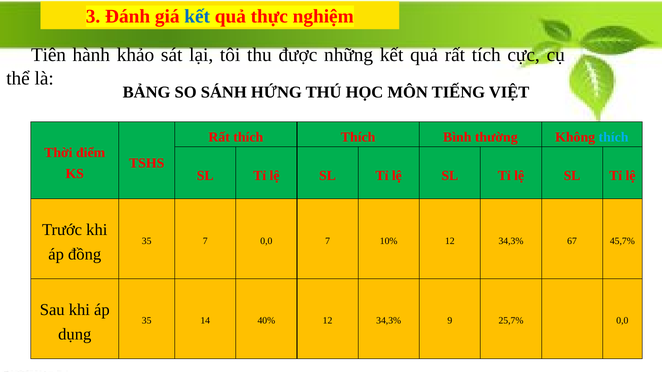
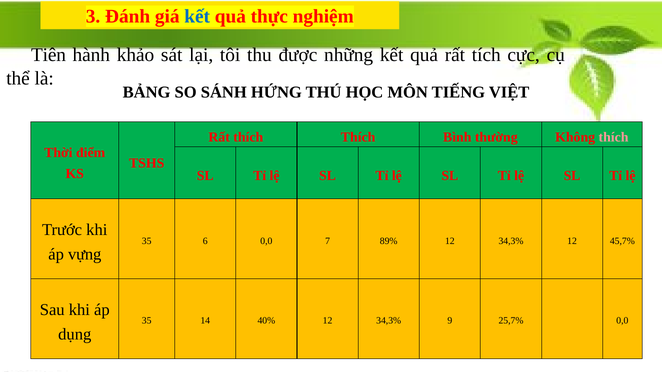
thích colour: light blue -> pink (614, 137)
35 7: 7 -> 6 (205, 241)
10%: 10% -> 89% (389, 241)
34,3% 67: 67 -> 12 (572, 241)
đồng: đồng -> vựng (85, 255)
